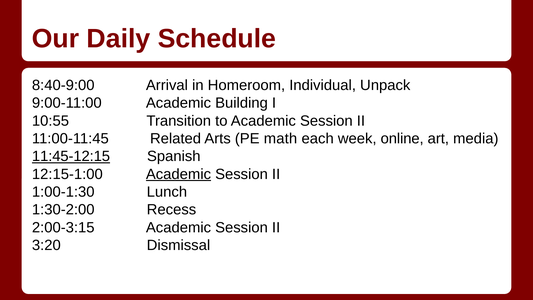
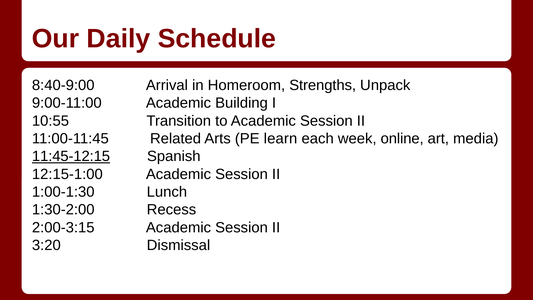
Individual: Individual -> Strengths (323, 85)
math: math -> learn (280, 139)
Academic underline: present -> none (178, 174)
